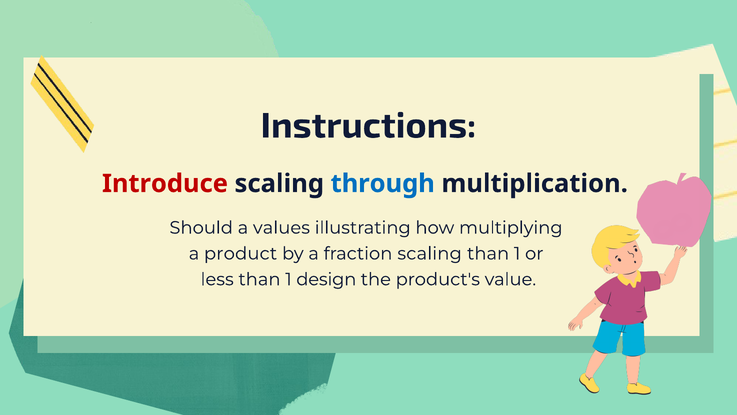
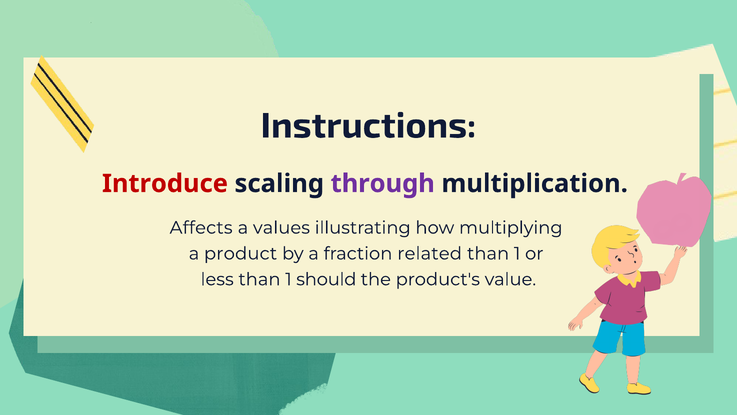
through colour: blue -> purple (383, 183)
Should: Should -> Affects (201, 228)
fraction scaling: scaling -> related (430, 253)
design: design -> should (326, 279)
